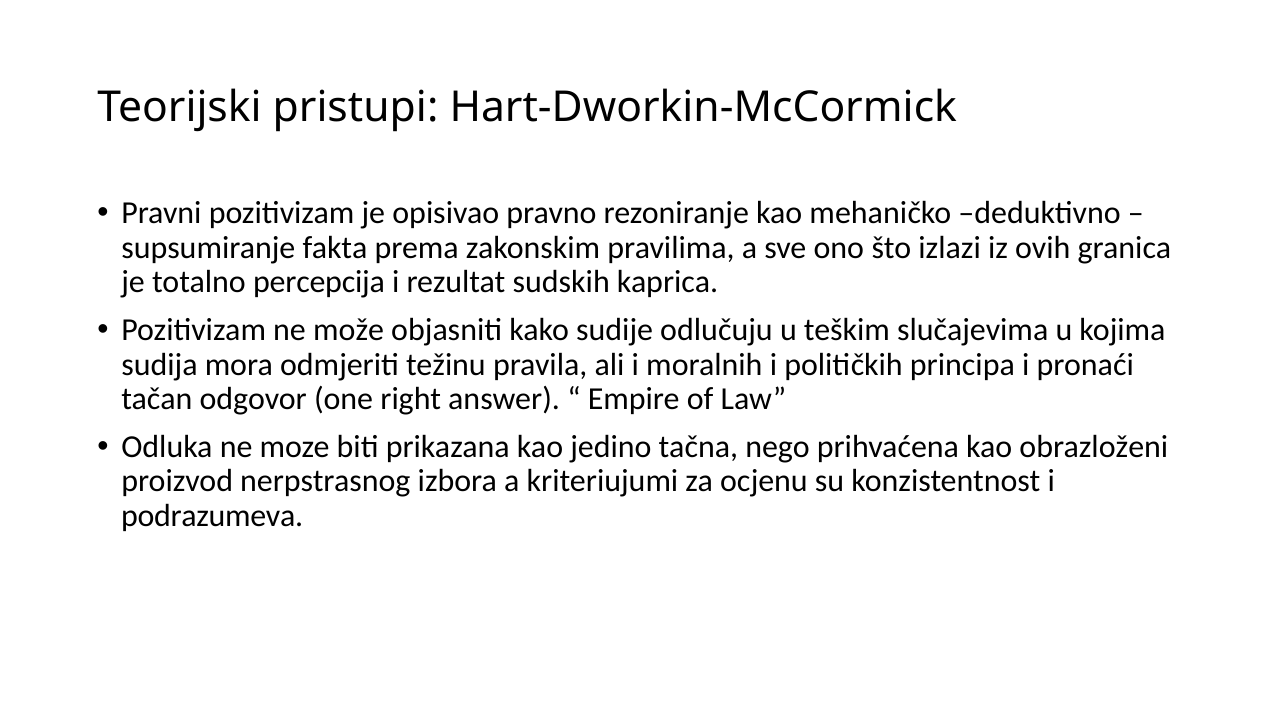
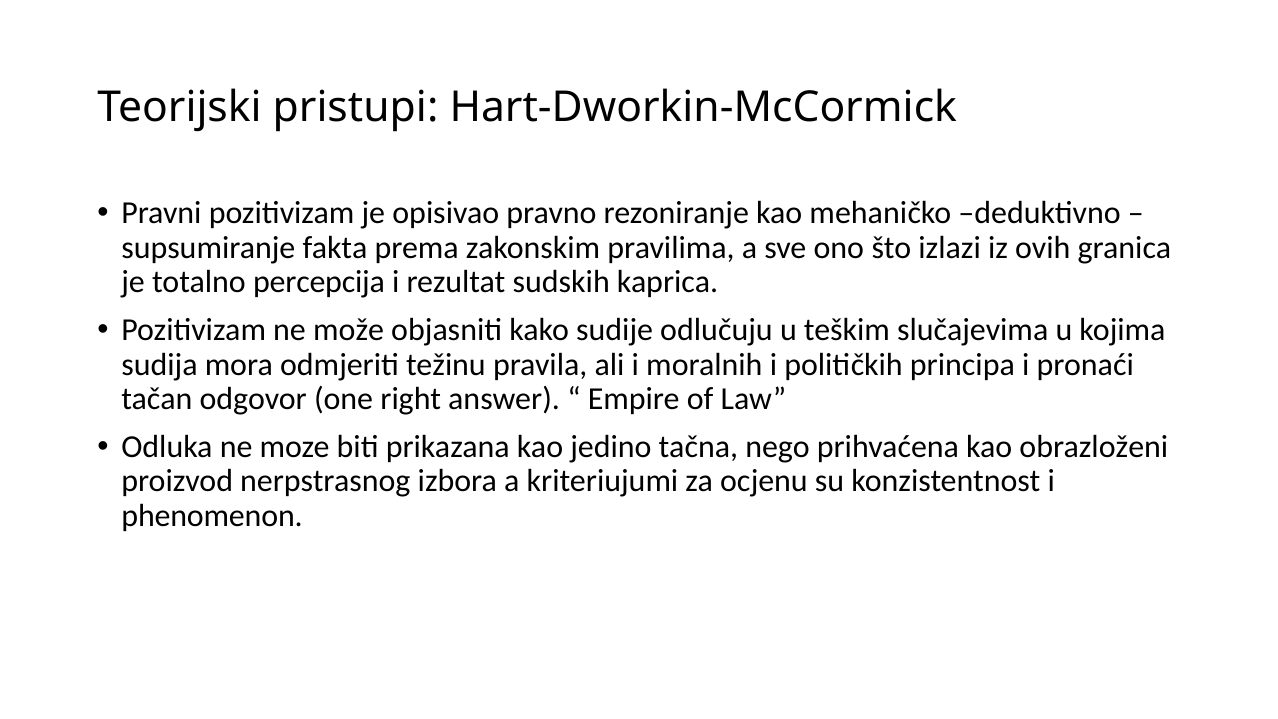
podrazumeva: podrazumeva -> phenomenon (212, 516)
